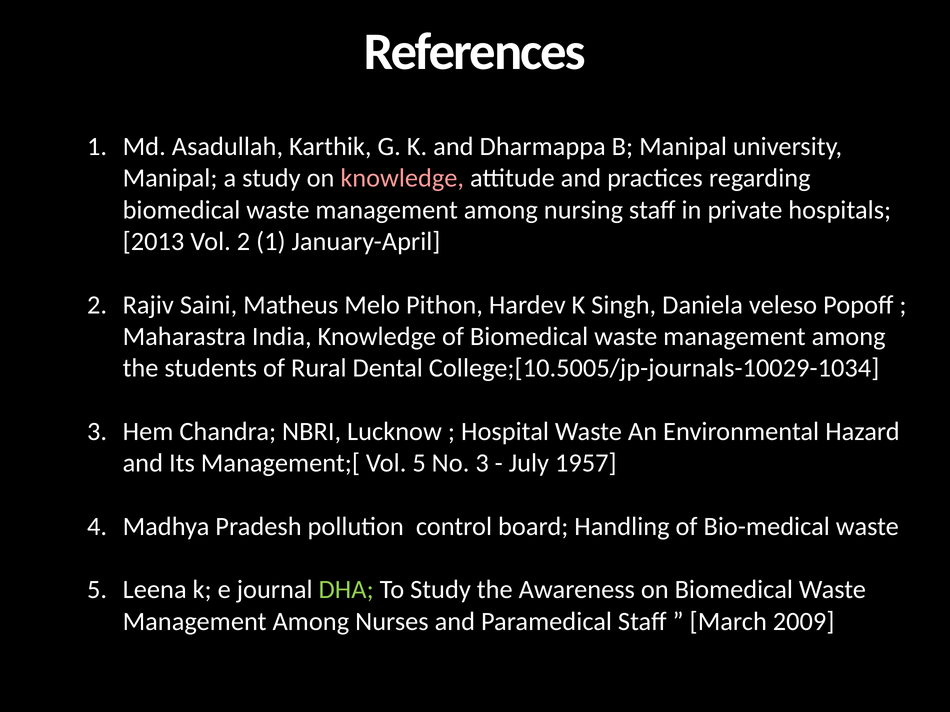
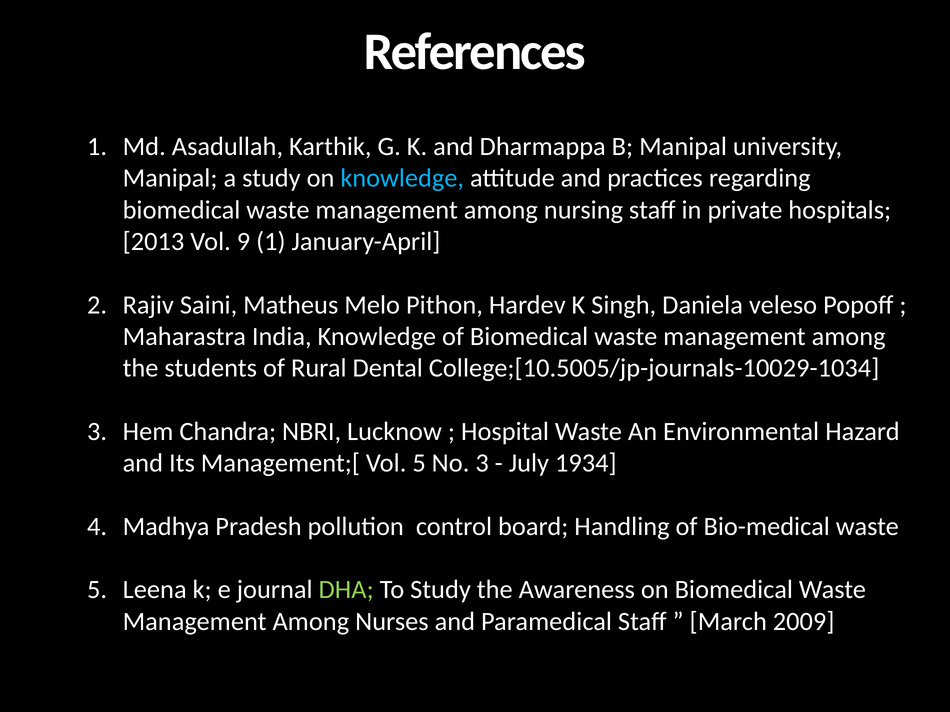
knowledge colour: pink -> light blue (402, 178)
Vol 2: 2 -> 9 (243, 242)
1957: 1957 -> 1934 (586, 463)
